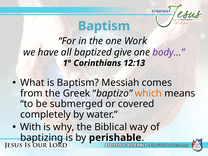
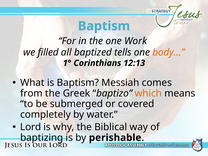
have: have -> filled (48, 52)
give: give -> tells (123, 52)
body… colour: purple -> orange (169, 52)
With: With -> Lord (31, 127)
